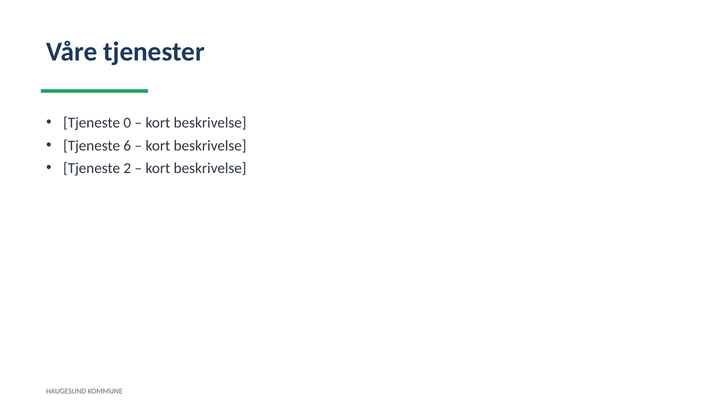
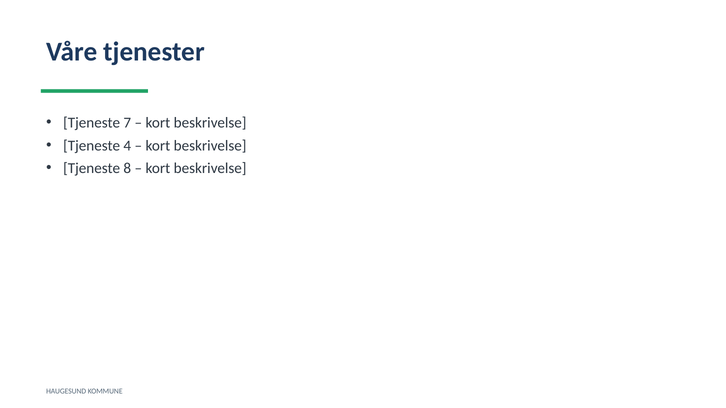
0: 0 -> 7 (127, 123)
6: 6 -> 4 (127, 146)
2: 2 -> 8 (127, 168)
